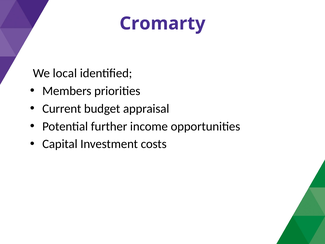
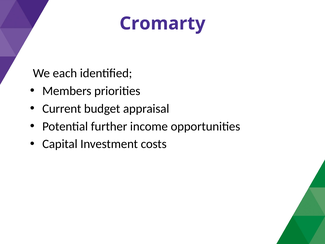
local: local -> each (65, 73)
